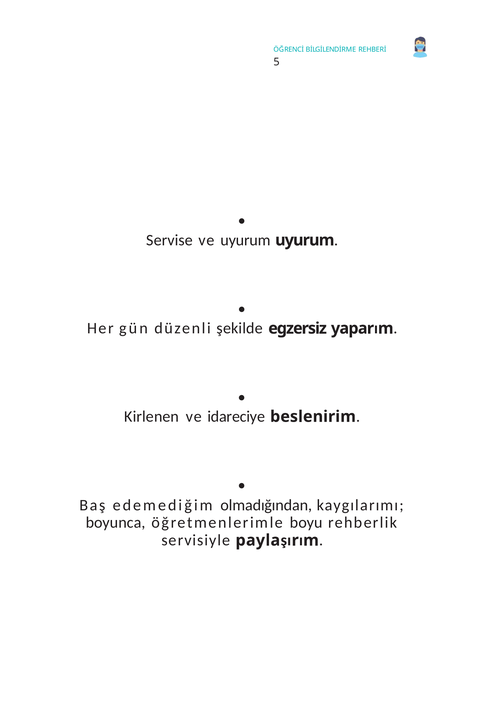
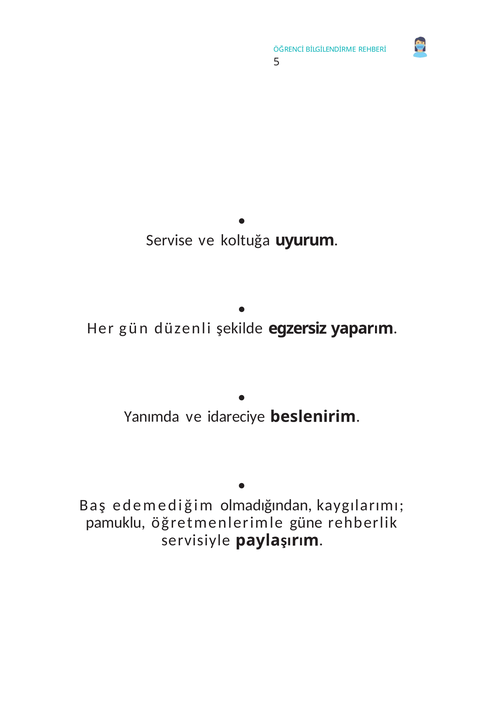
ve uyurum: uyurum -> koltuğa (245, 240)
Kirlenen: Kirlenen -> Yanımda (152, 416)
boyunca: boyunca -> pamuklu (116, 522)
boyu: boyu -> güne (306, 522)
